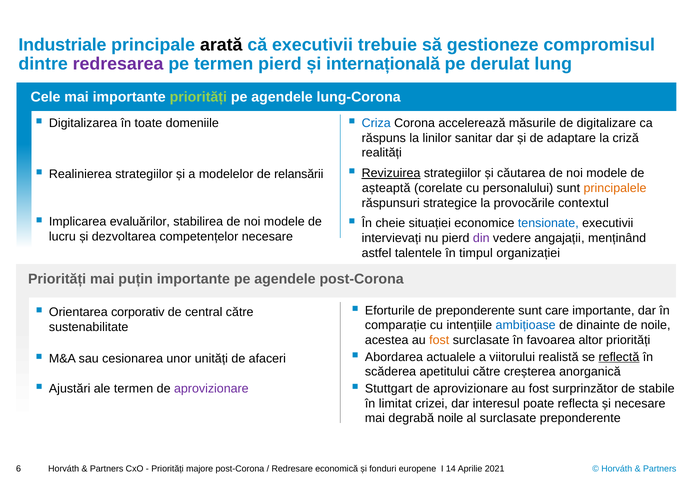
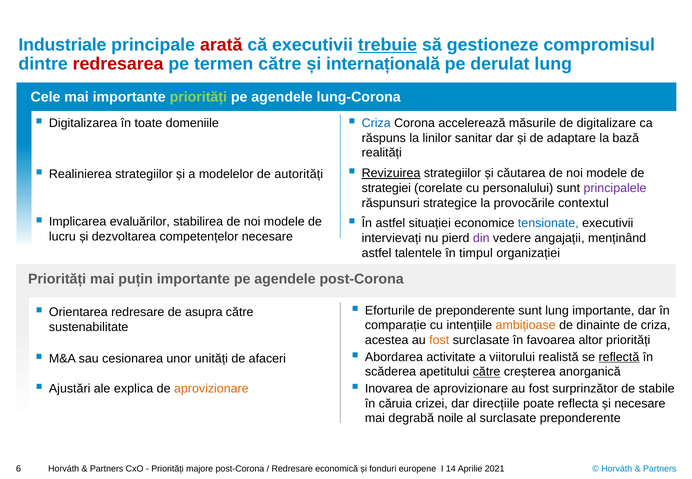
arată colour: black -> red (221, 45)
trebuie underline: none -> present (387, 45)
redresarea colour: purple -> red (118, 64)
termen pierd: pierd -> către (280, 64)
criză: criză -> bază (626, 138)
relansării: relansării -> autorități (299, 174)
așteaptă: așteaptă -> strategiei (386, 188)
principalele colour: orange -> purple (615, 188)
În cheie: cheie -> astfel (390, 223)
sunt care: care -> lung (557, 310)
Orientarea corporativ: corporativ -> redresare (138, 312)
central: central -> asupra (204, 312)
ambițioase colour: blue -> orange (526, 325)
de noile: noile -> criza (656, 325)
actualele: actualele -> activitate (451, 357)
către underline: none -> present (487, 372)
Stuttgart: Stuttgart -> Inovarea (389, 389)
ale termen: termen -> explica (134, 389)
aprovizionare colour: purple -> orange (211, 389)
limitat: limitat -> căruia (395, 404)
interesul: interesul -> direcțiile (496, 404)
